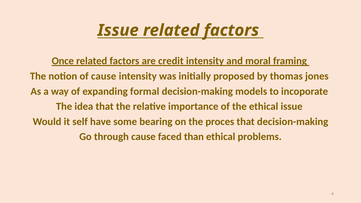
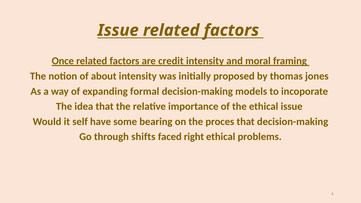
of cause: cause -> about (104, 76)
through cause: cause -> shifts (143, 137)
than: than -> right (194, 137)
